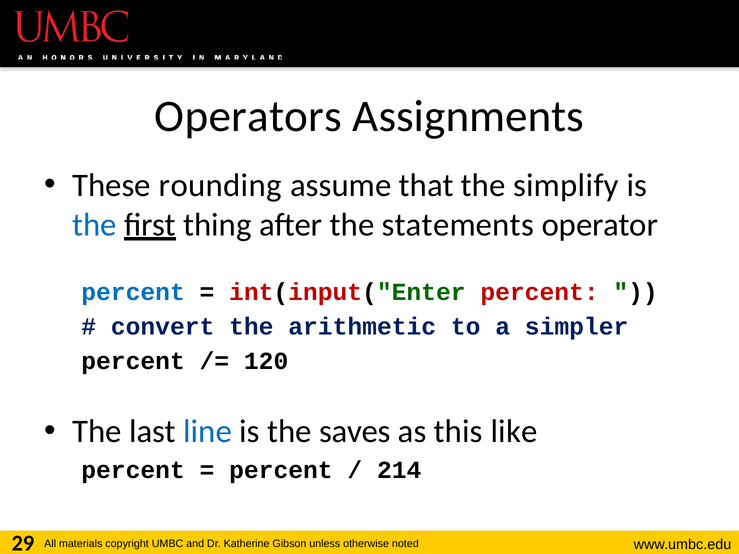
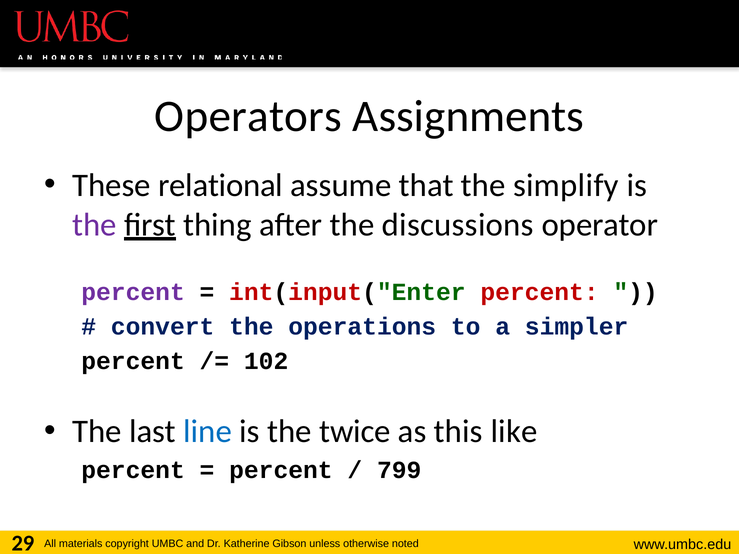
rounding: rounding -> relational (221, 185)
the colour: blue -> purple (94, 225)
statements: statements -> discussions (458, 225)
percent colour: blue -> purple (133, 292)
arithmetic: arithmetic -> operations (362, 327)
120: 120 -> 102 (266, 361)
saves: saves -> twice (355, 432)
214: 214 -> 799 (399, 471)
